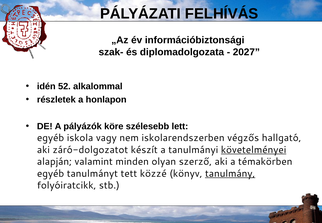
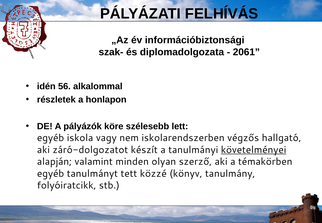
2027: 2027 -> 2061 (246, 52)
52: 52 -> 56 (64, 86)
tanulmány underline: present -> none (230, 173)
